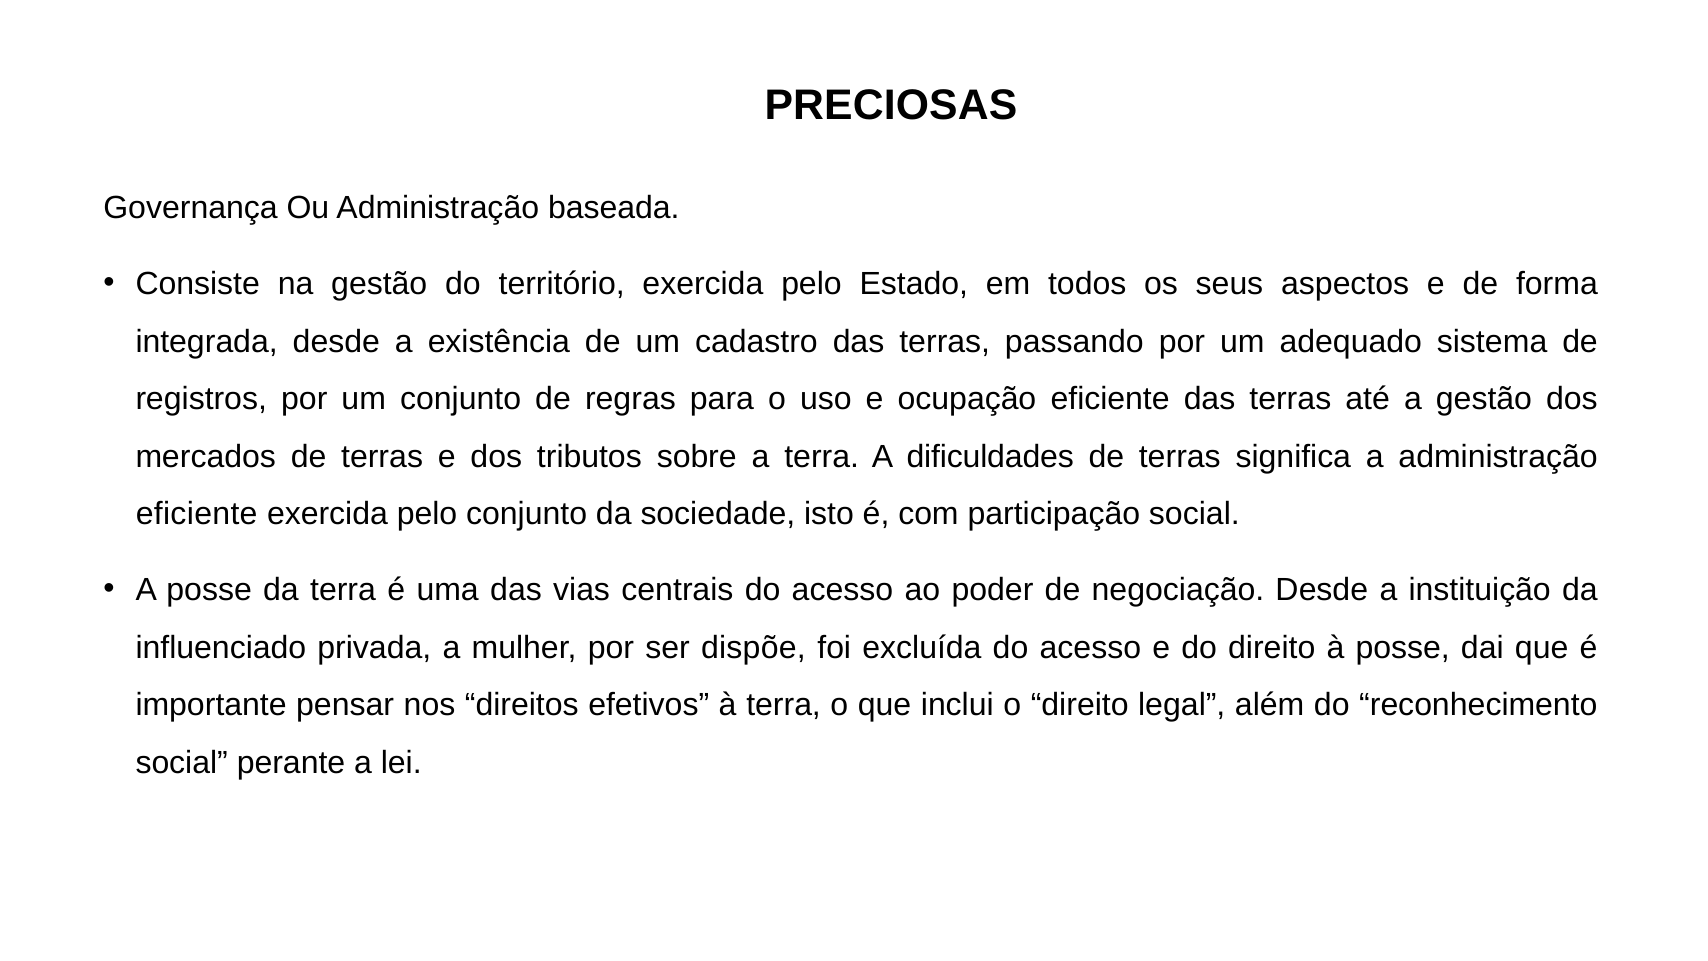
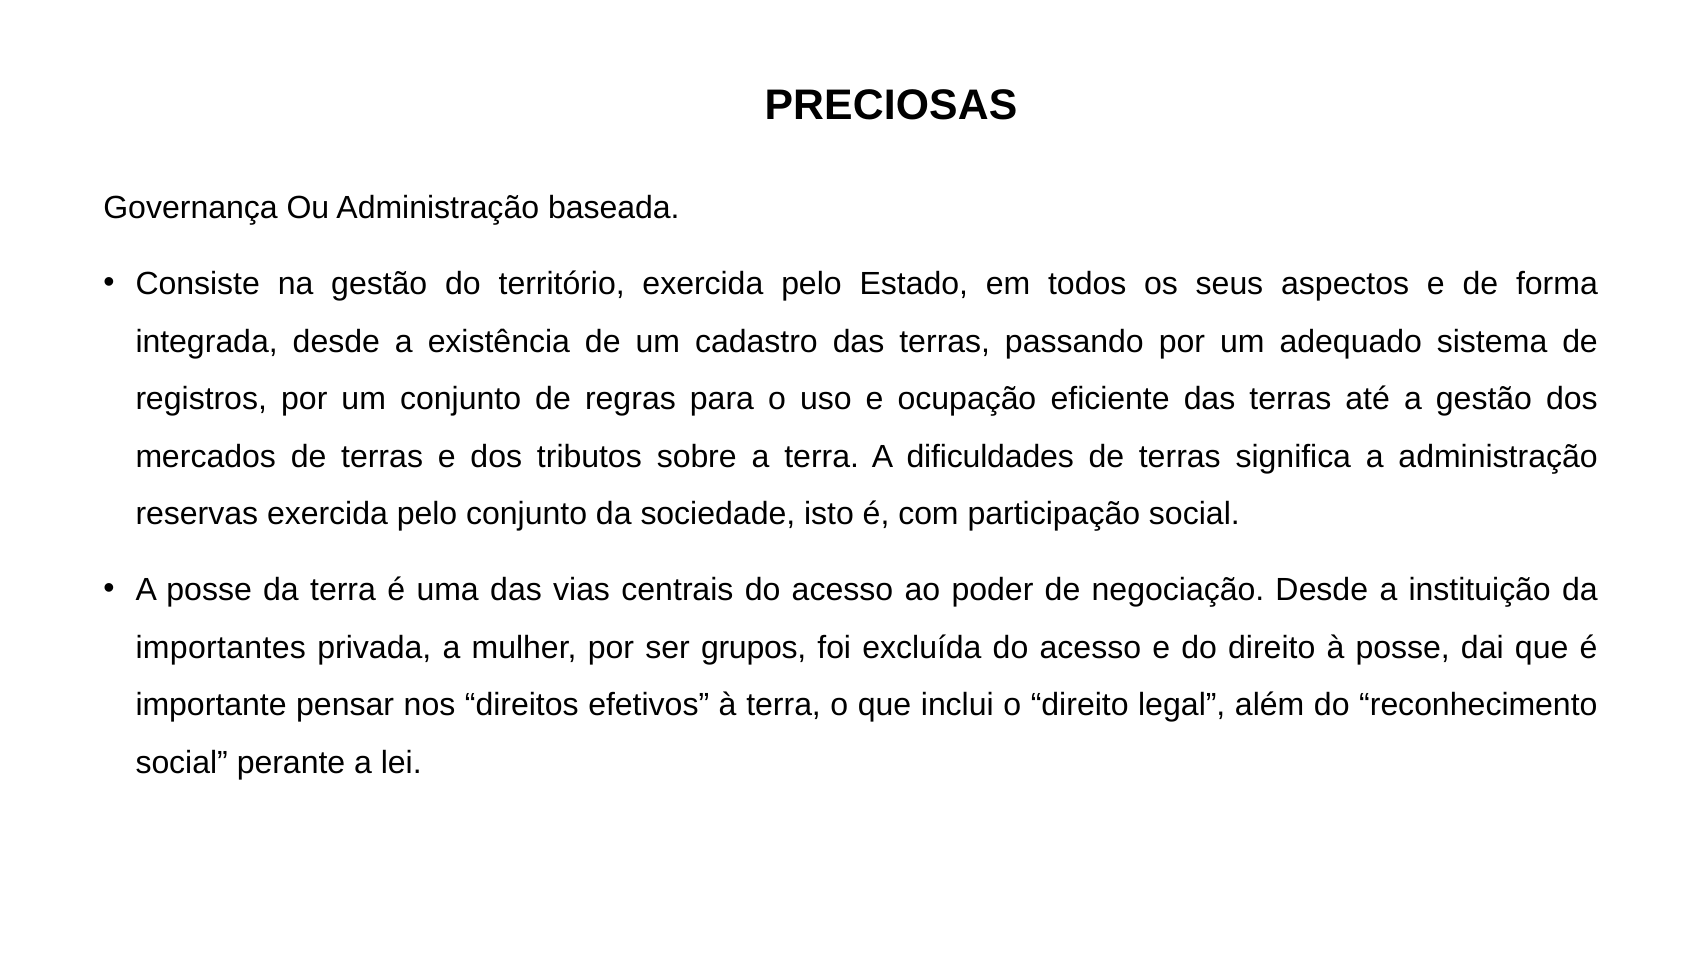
eficiente: eficiente -> reservas (197, 514)
influenciado: influenciado -> importantes (221, 647)
dispõe: dispõe -> grupos (754, 647)
